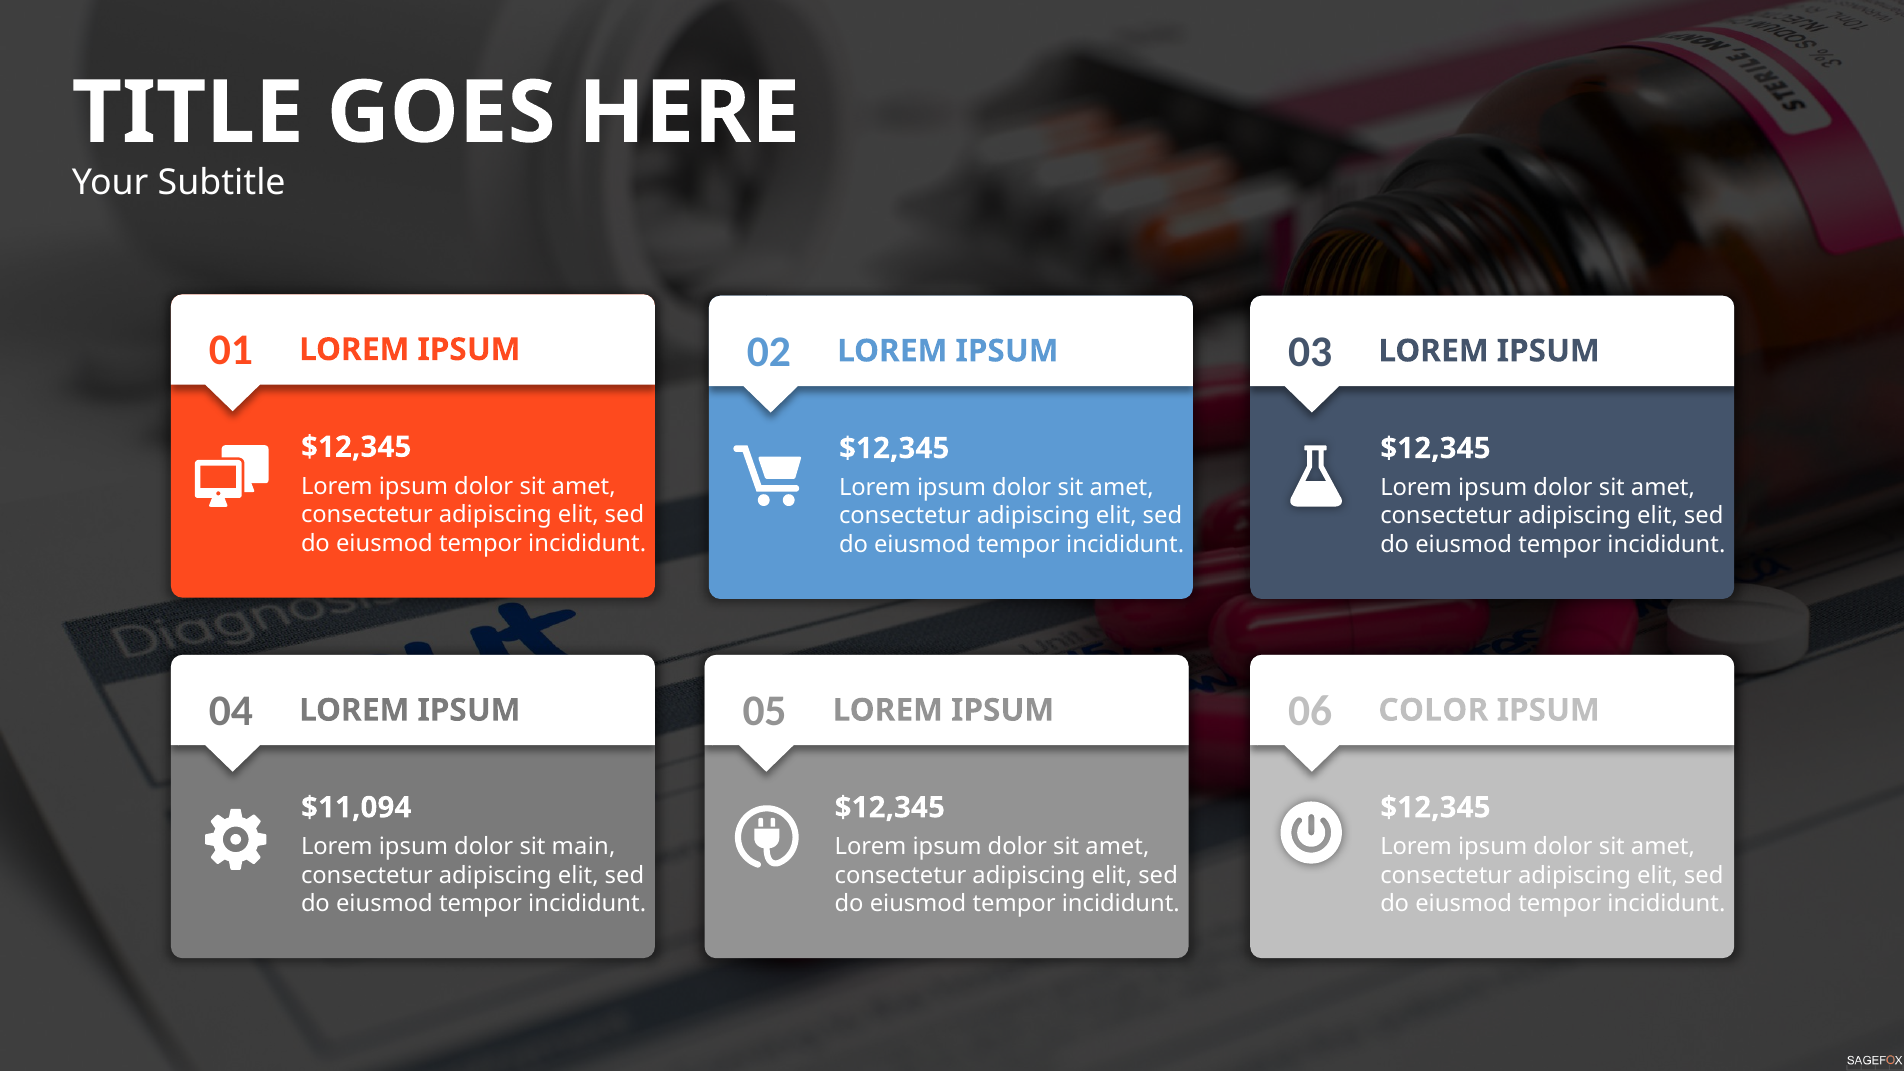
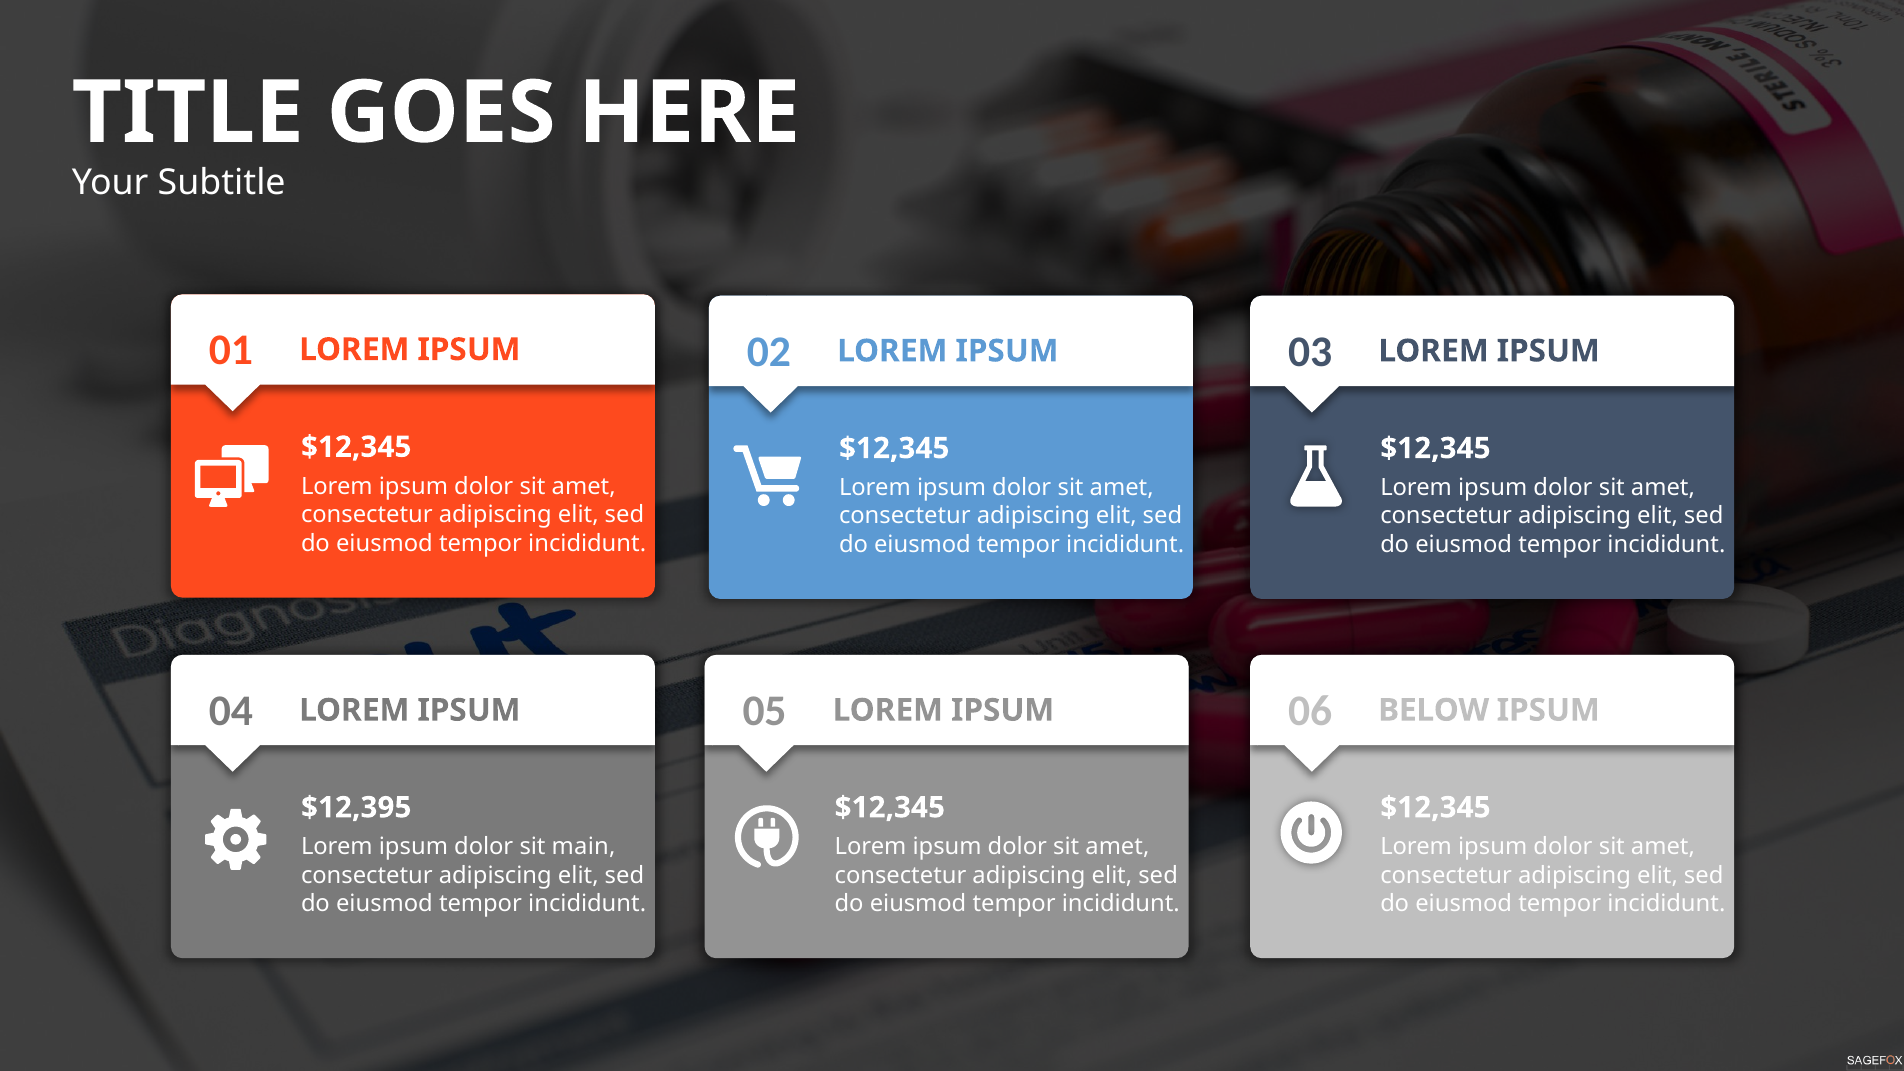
COLOR: COLOR -> BELOW (1434, 710)
$11,094: $11,094 -> $12,395 (356, 808)
